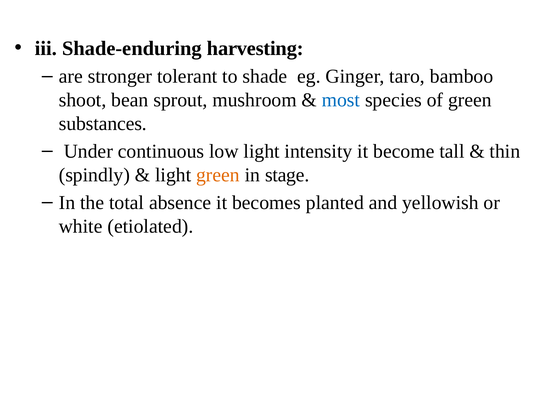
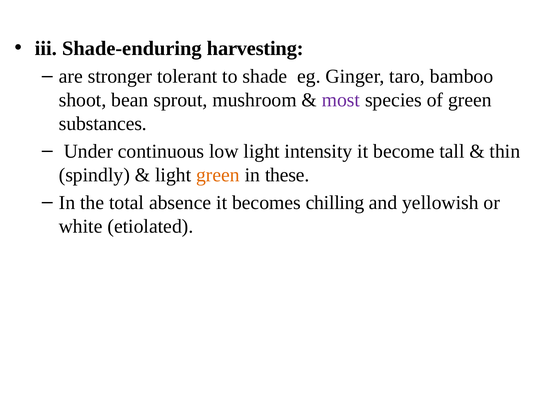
most colour: blue -> purple (341, 100)
stage: stage -> these (287, 175)
planted: planted -> chilling (335, 202)
